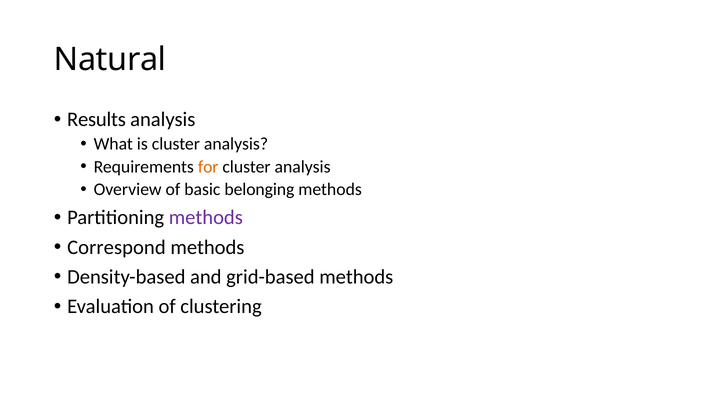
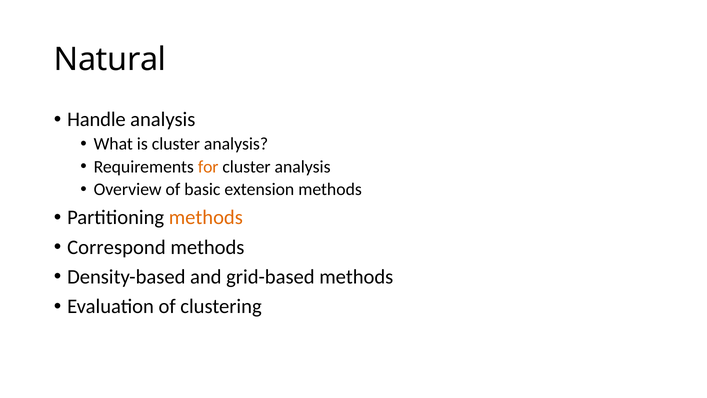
Results: Results -> Handle (96, 120)
belonging: belonging -> extension (259, 189)
methods colour: purple -> orange (206, 217)
